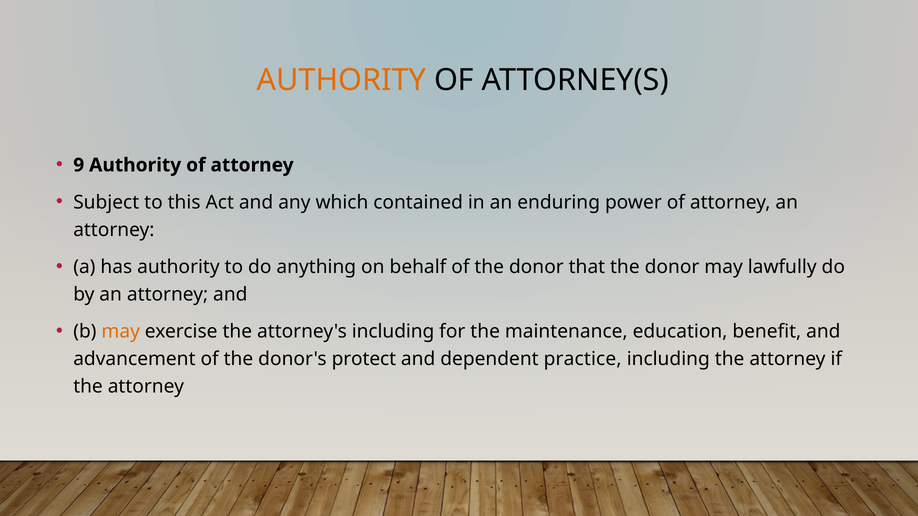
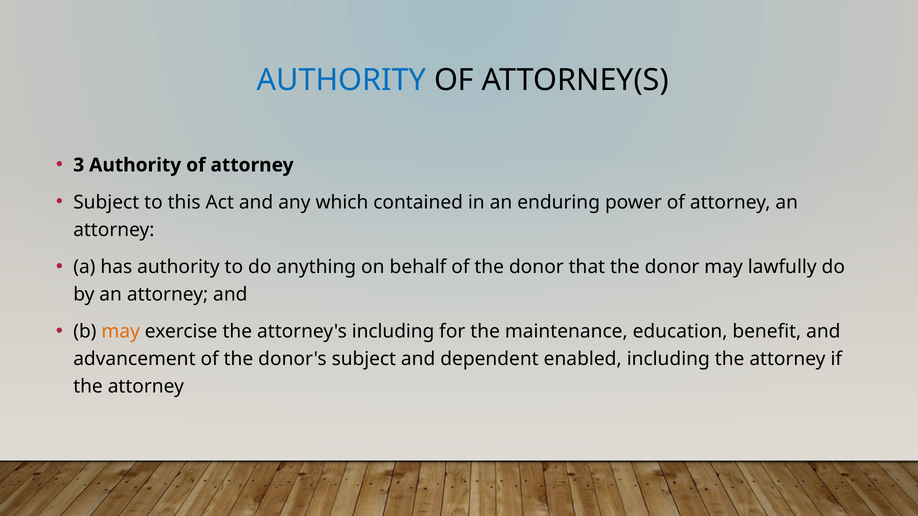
AUTHORITY colour: orange -> blue (341, 80)
9: 9 -> 3 (79, 165)
donor's protect: protect -> subject (364, 359)
practice: practice -> enabled (583, 359)
